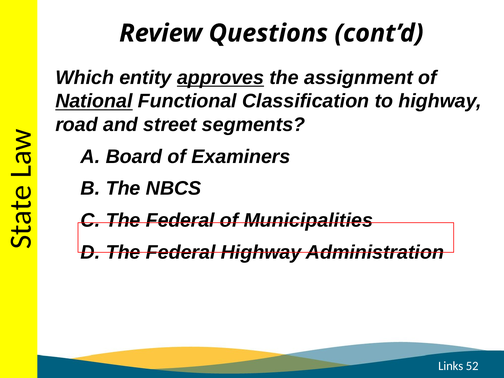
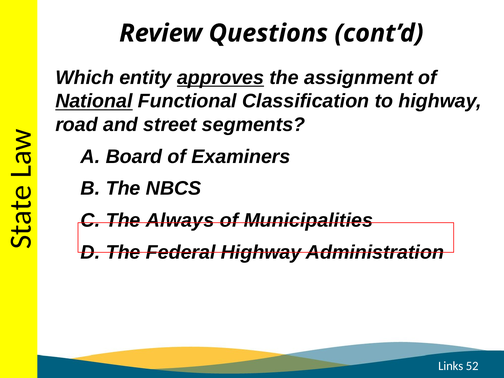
Federal: Federal -> Always (180, 220)
